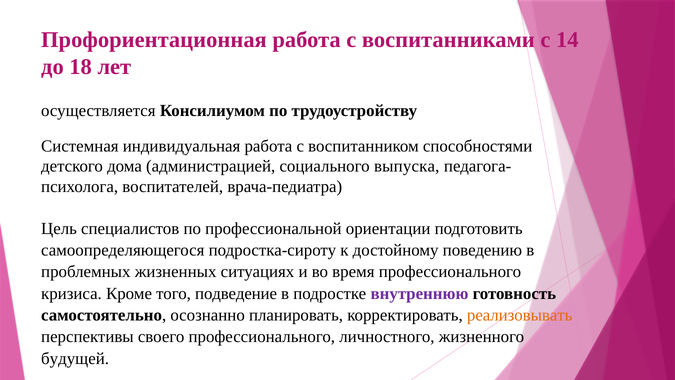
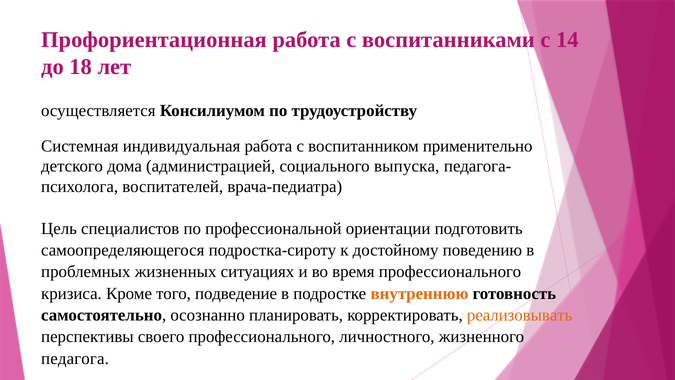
способностями: способностями -> применительно (478, 146)
внутреннюю colour: purple -> orange (420, 293)
будущей: будущей -> педагога (75, 358)
